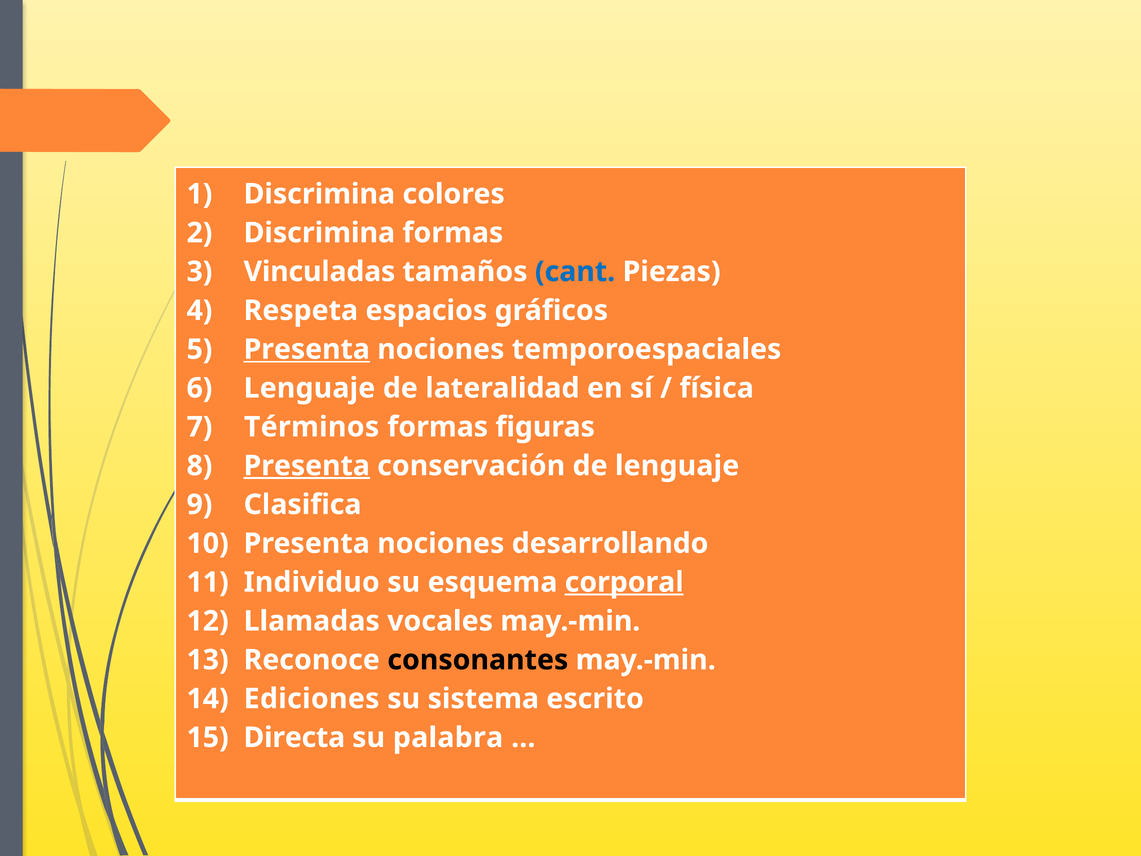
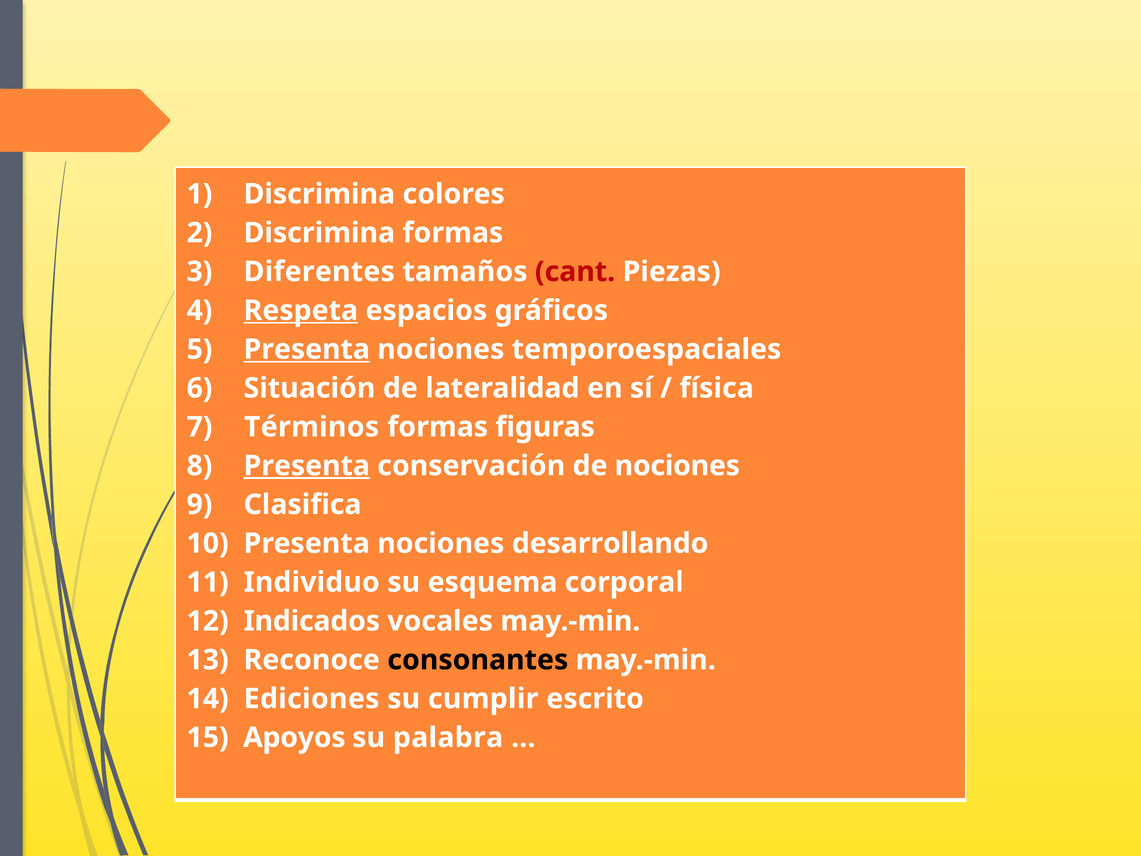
Vinculadas: Vinculadas -> Diferentes (319, 272)
cant colour: blue -> red (575, 272)
Respeta underline: none -> present (301, 310)
6 Lenguaje: Lenguaje -> Situación (309, 388)
de lenguaje: lenguaje -> nociones (677, 466)
corporal underline: present -> none (624, 582)
Llamadas: Llamadas -> Indicados (312, 621)
sistema: sistema -> cumplir (483, 699)
Directa: Directa -> Apoyos (294, 737)
